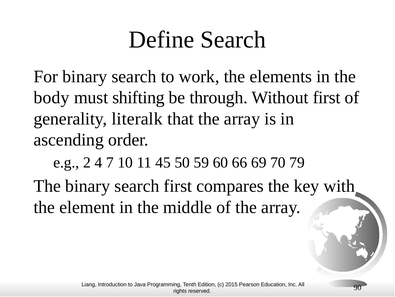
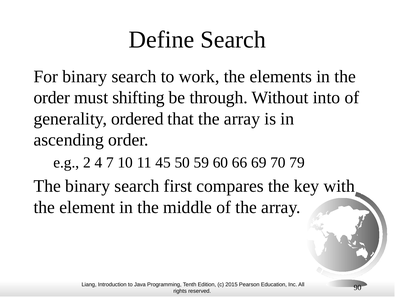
body: body -> order (52, 97)
Without first: first -> into (327, 97)
literalk: literalk -> ordered (137, 118)
